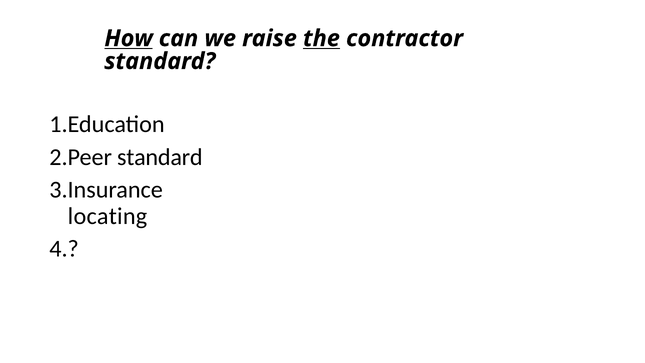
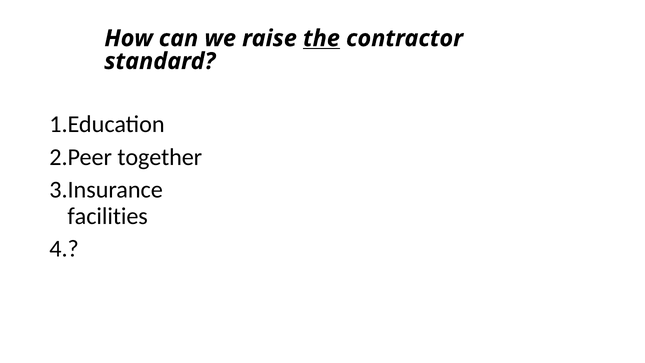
How underline: present -> none (129, 38)
standard: standard -> together (160, 157)
locating: locating -> facilities (108, 216)
